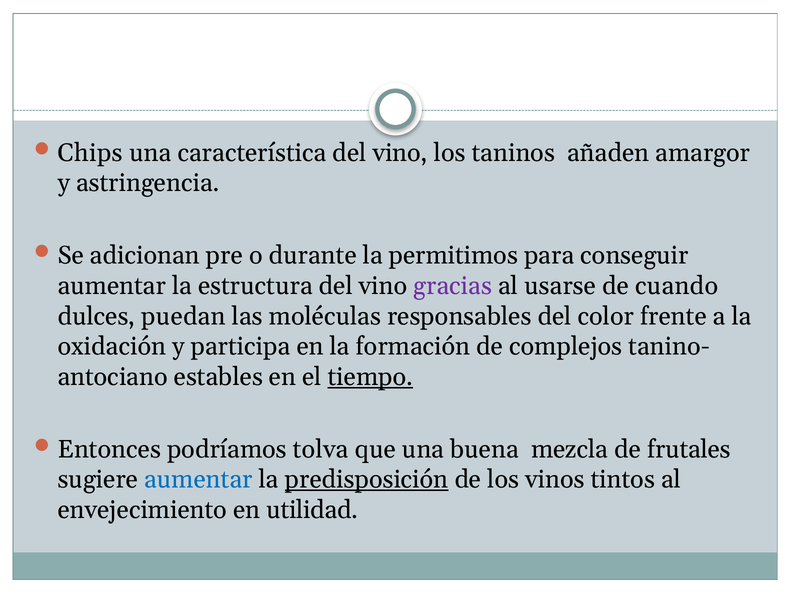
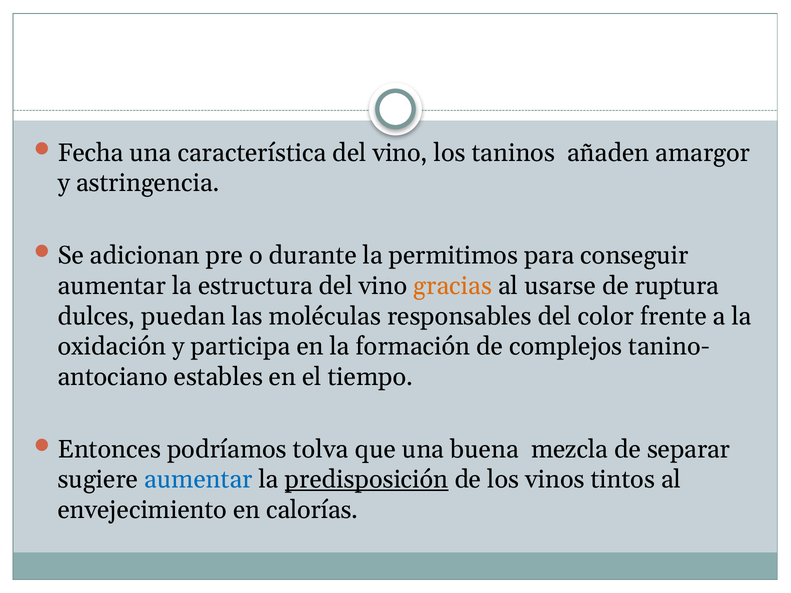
Chips: Chips -> Fecha (90, 153)
gracias colour: purple -> orange (453, 286)
cuando: cuando -> ruptura (677, 286)
tiempo underline: present -> none (370, 377)
frutales: frutales -> separar (689, 449)
utilidad: utilidad -> calorías (312, 510)
